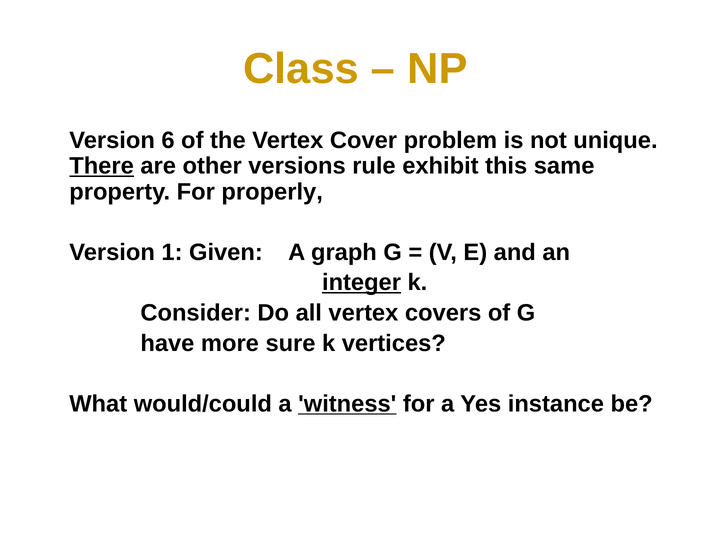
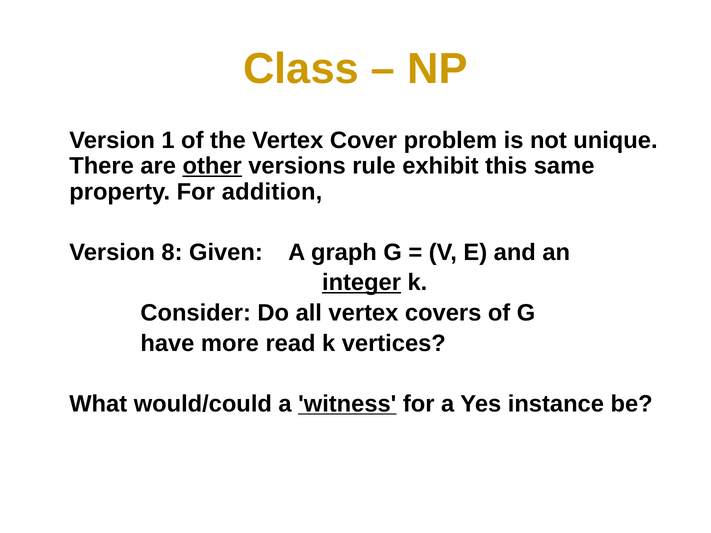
6: 6 -> 1 (168, 141)
There underline: present -> none (102, 166)
other underline: none -> present (212, 166)
properly: properly -> addition (272, 192)
1: 1 -> 8 (172, 252)
sure: sure -> read (291, 343)
